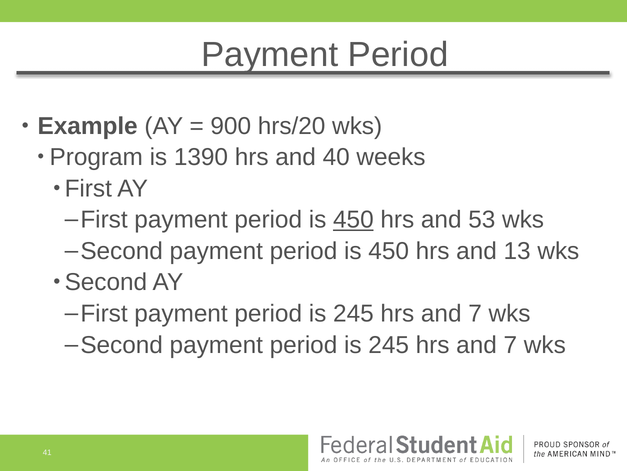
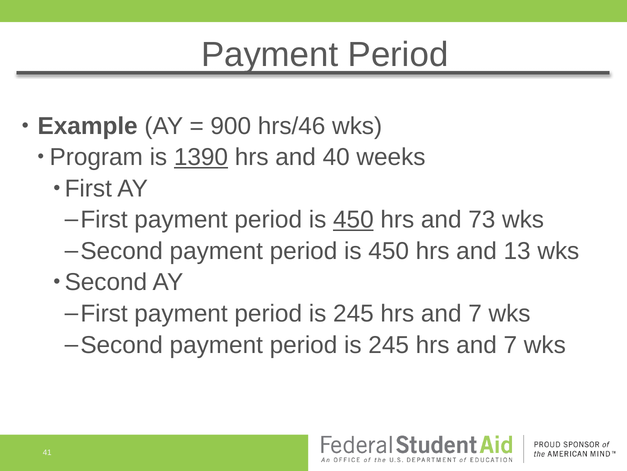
hrs/20: hrs/20 -> hrs/46 (292, 126)
1390 underline: none -> present (201, 157)
53: 53 -> 73 (482, 220)
